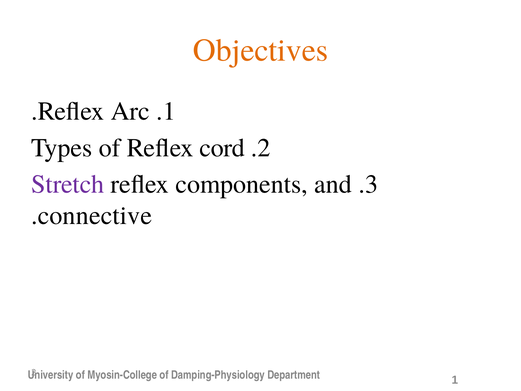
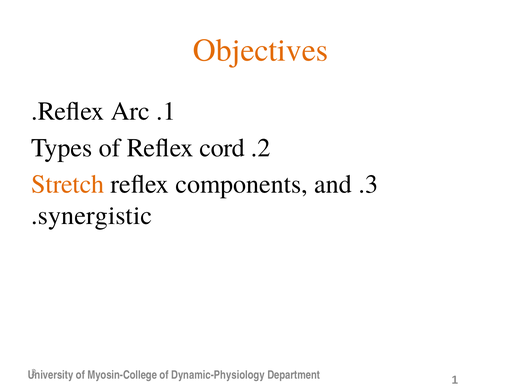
Stretch colour: purple -> orange (68, 184)
connective: connective -> synergistic (95, 215)
Damping-Physiology: Damping-Physiology -> Dynamic-Physiology (218, 375)
